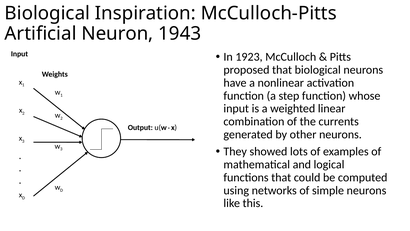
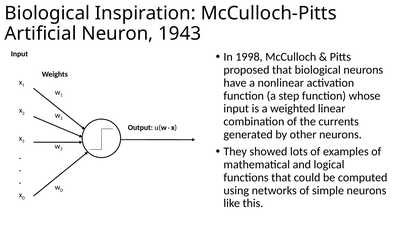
1923: 1923 -> 1998 (249, 57)
